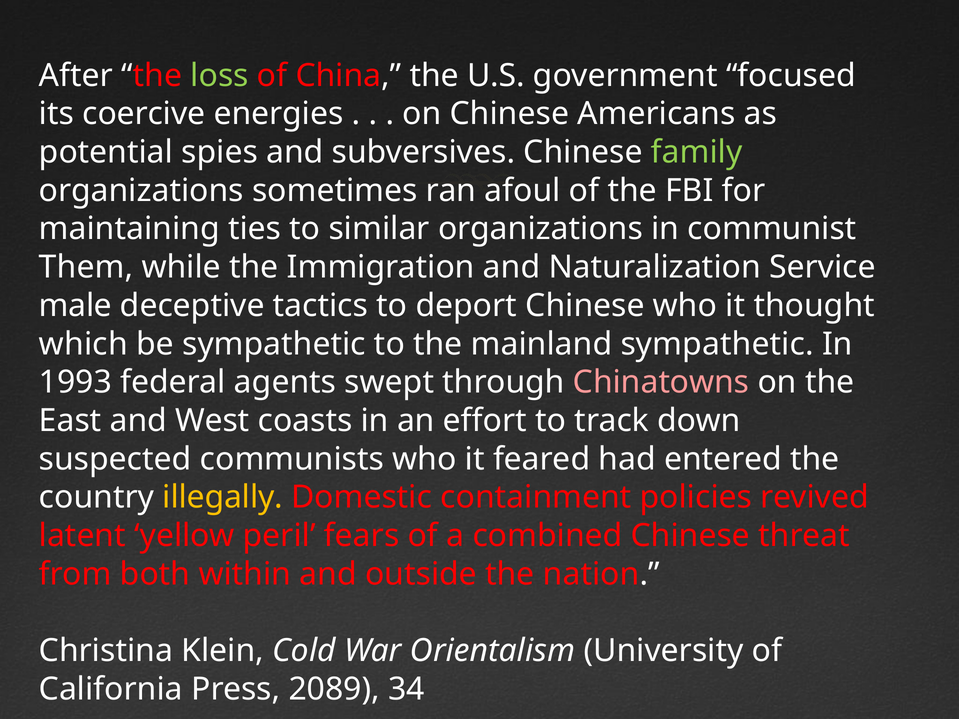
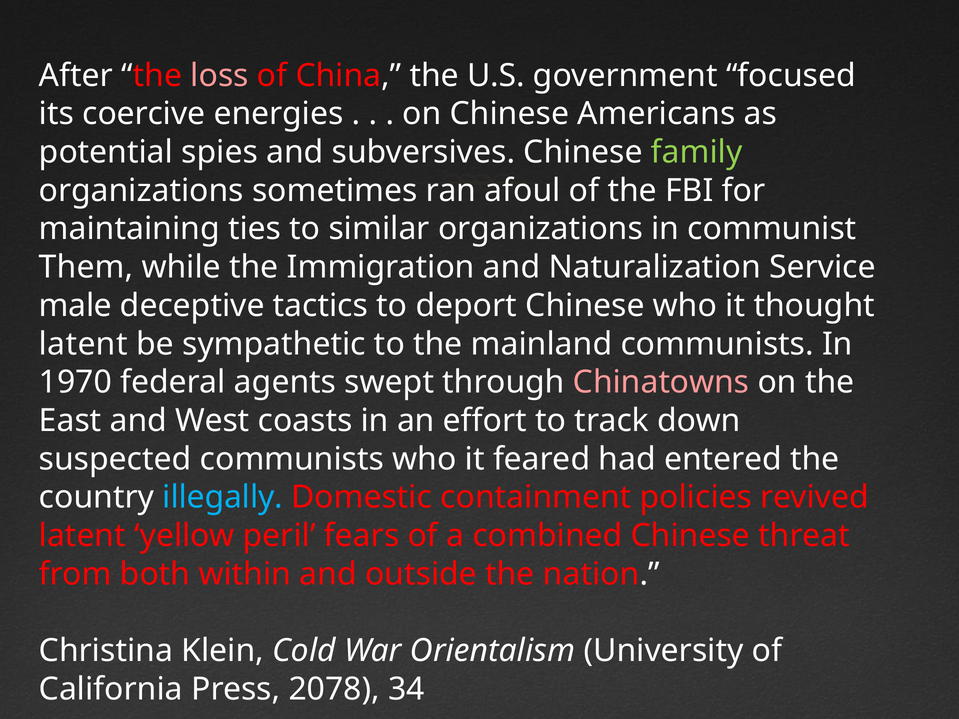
loss colour: light green -> pink (220, 76)
which: which -> latent (83, 344)
mainland sympathetic: sympathetic -> communists (717, 344)
1993: 1993 -> 1970 (75, 382)
illegally colour: yellow -> light blue (223, 498)
2089: 2089 -> 2078 (334, 689)
